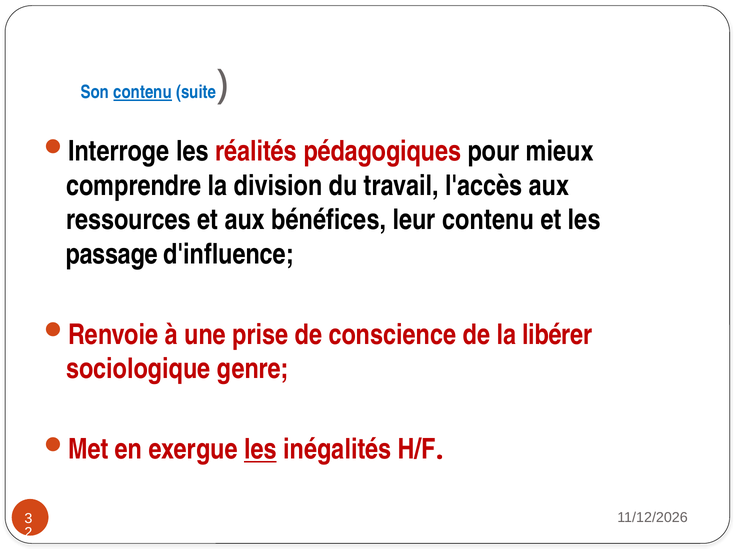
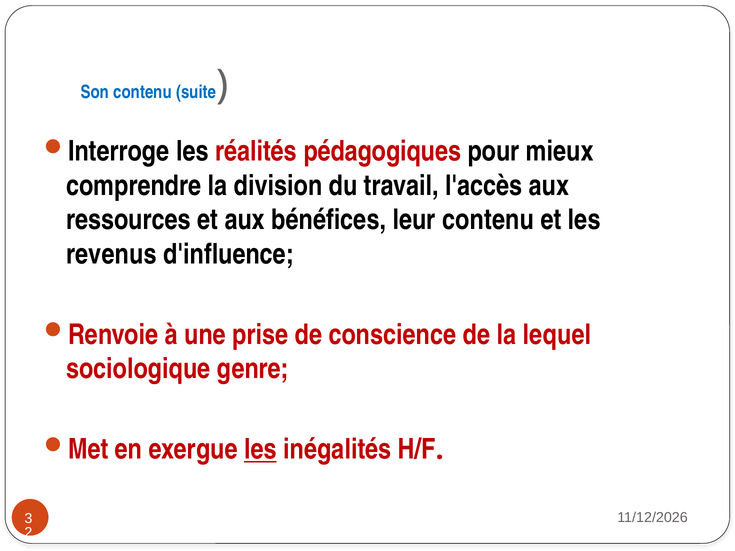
contenu underline: present -> none (143, 92)
passage: passage -> revenus (111, 254)
libérer: libérer -> lequel (557, 335)
